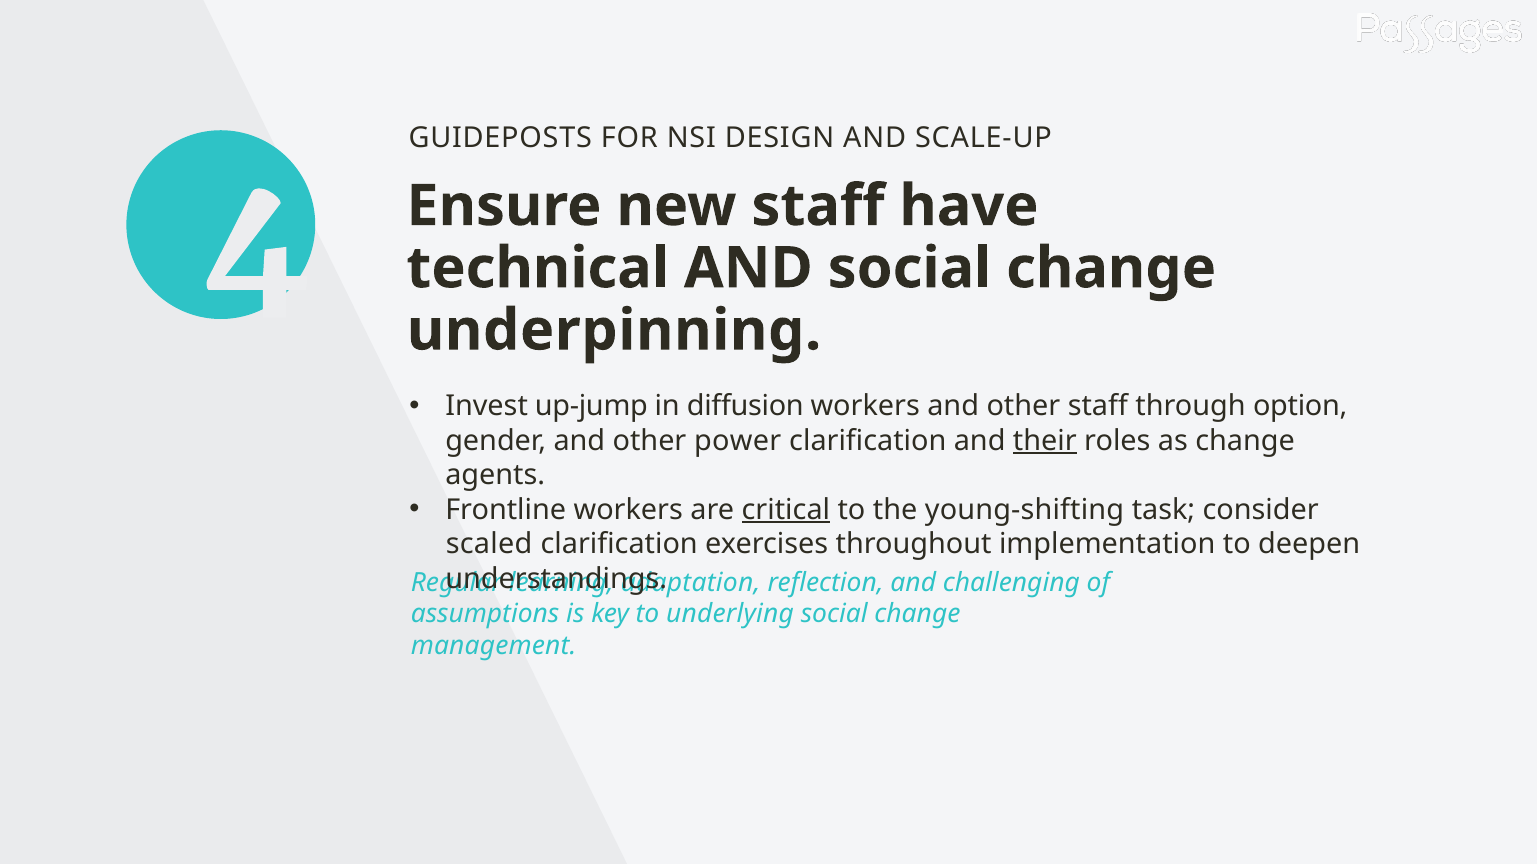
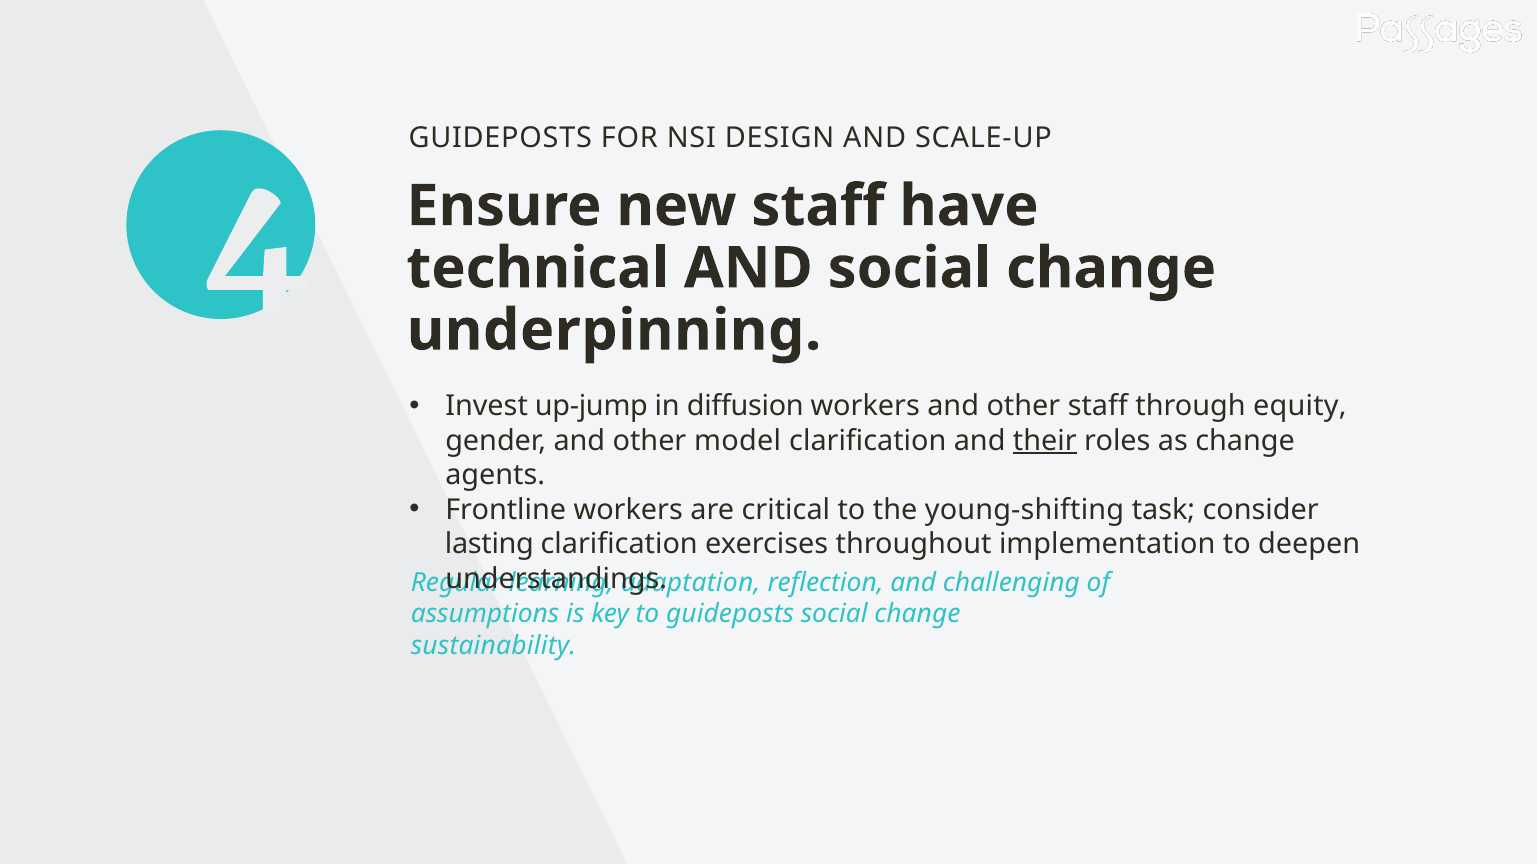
option: option -> equity (1300, 406)
power: power -> model (738, 441)
critical underline: present -> none (786, 510)
scaled: scaled -> lasting (489, 545)
to underlying: underlying -> guideposts (730, 615)
management: management -> sustainability (494, 646)
